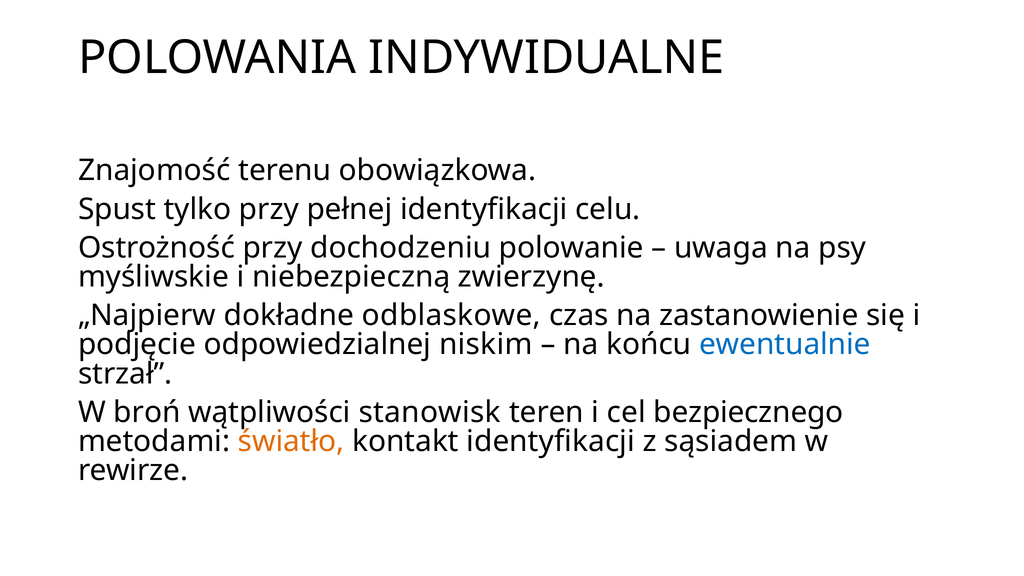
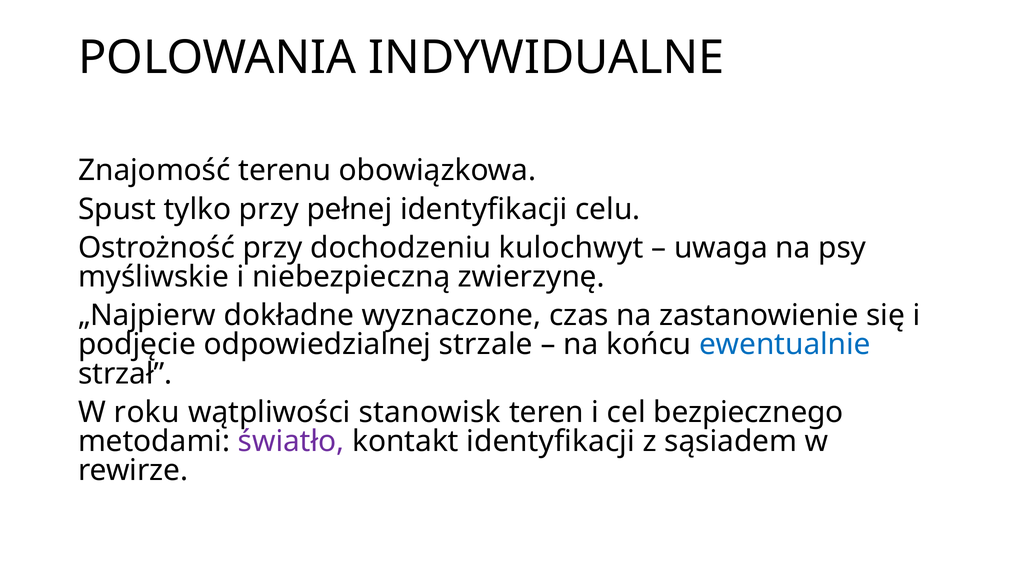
polowanie: polowanie -> kulochwyt (571, 248)
odblaskowe: odblaskowe -> wyznaczone (452, 316)
niskim: niskim -> strzale (486, 345)
broń: broń -> roku (147, 412)
światło colour: orange -> purple (291, 441)
